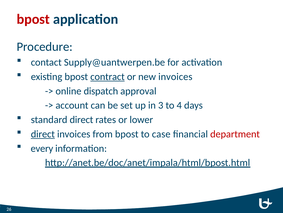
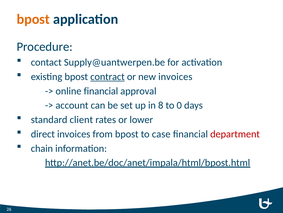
bpost colour: red -> orange (33, 19)
online dispatch: dispatch -> financial (101, 91)
3: 3 -> 8 (161, 105)
4: 4 -> 0 (179, 105)
standard direct: direct -> client (81, 119)
direct underline: present -> none (43, 134)
every: every -> chain (42, 148)
